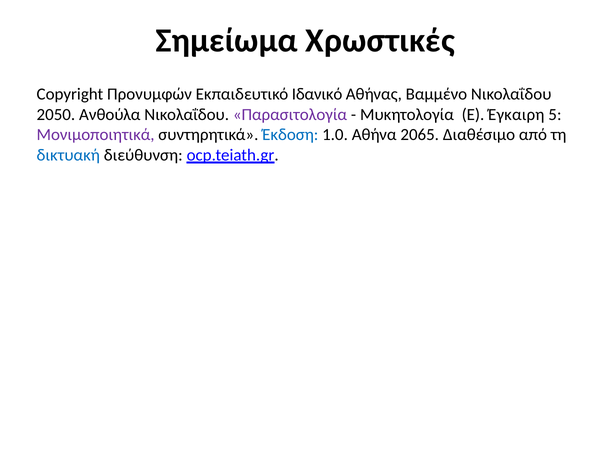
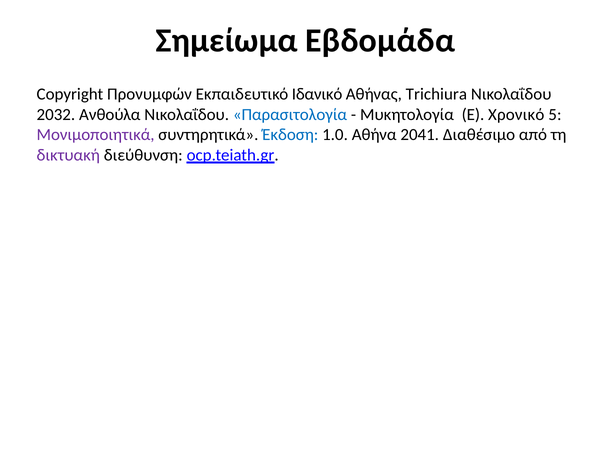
Χρωστικές: Χρωστικές -> Εβδομάδα (380, 40)
Βαμμένο: Βαμμένο -> Trichiura (436, 94)
2050: 2050 -> 2032 (56, 115)
Παρασιτολογία colour: purple -> blue (290, 115)
Έγκαιρη: Έγκαιρη -> Χρονικό (516, 115)
2065: 2065 -> 2041 (420, 135)
δικτυακή colour: blue -> purple (68, 155)
